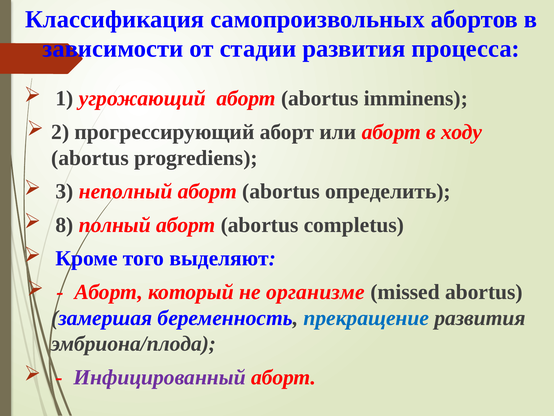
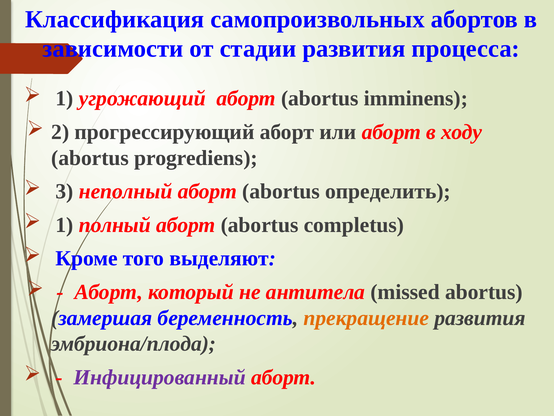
8: 8 -> 1 (65, 225)
организме: организме -> антитела (316, 292)
прекращение colour: blue -> orange (366, 318)
